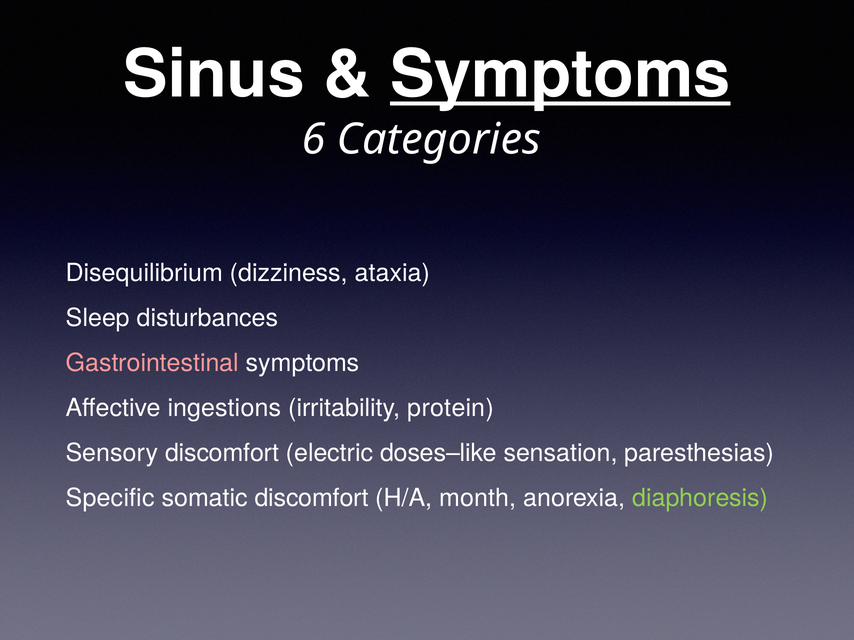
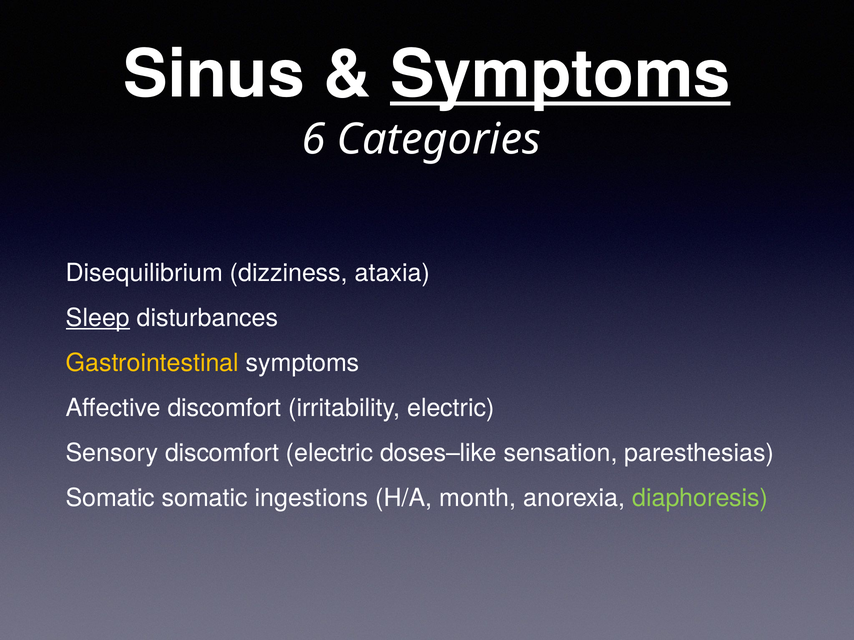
Sleep underline: none -> present (98, 318)
Gastrointestinal colour: pink -> yellow (152, 363)
Affective ingestions: ingestions -> discomfort (225, 408)
irritability protein: protein -> electric (451, 408)
Specific: Specific -> Somatic (110, 498)
somatic discomfort: discomfort -> ingestions (311, 498)
